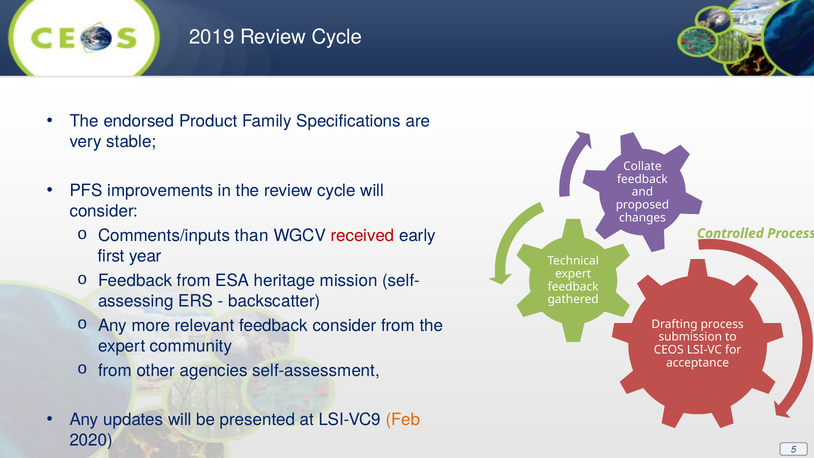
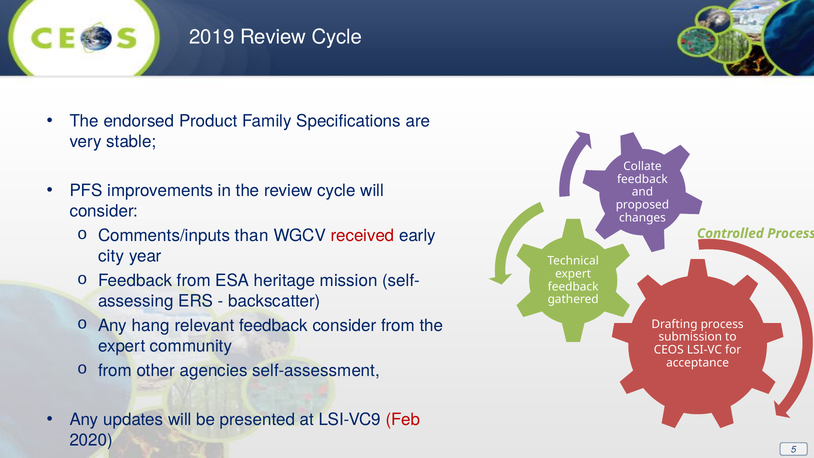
first: first -> city (111, 256)
more: more -> hang (151, 326)
Feb colour: orange -> red (403, 420)
